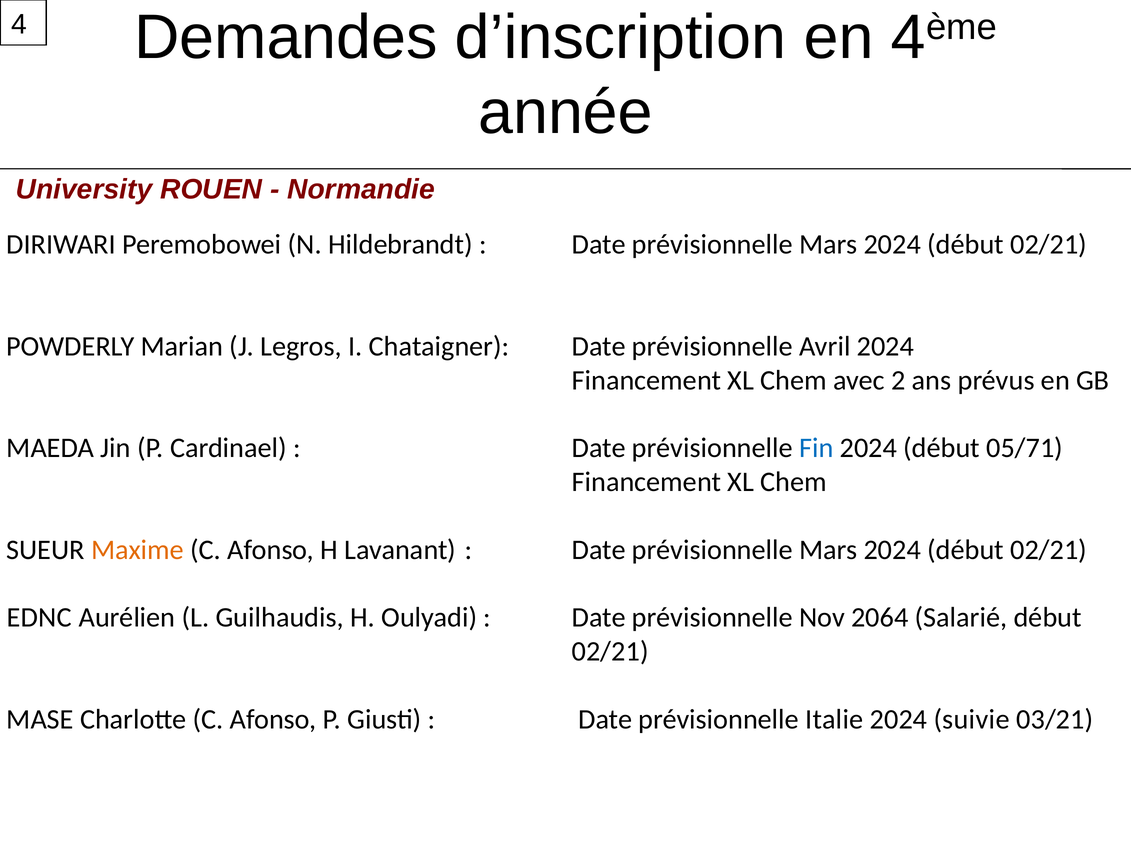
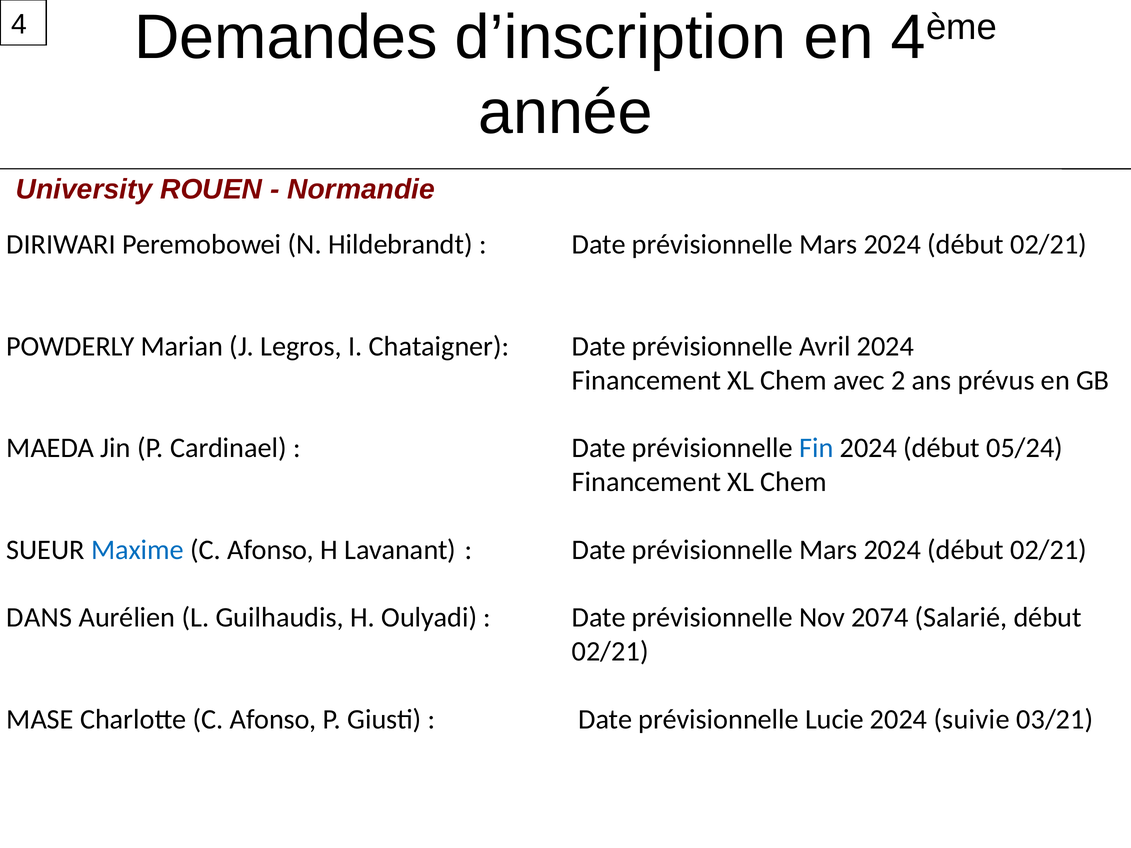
05/71: 05/71 -> 05/24 (1025, 448)
Maxime colour: orange -> blue (137, 550)
EDNC: EDNC -> DANS (39, 618)
2064: 2064 -> 2074 (880, 618)
Italie: Italie -> Lucie (835, 720)
